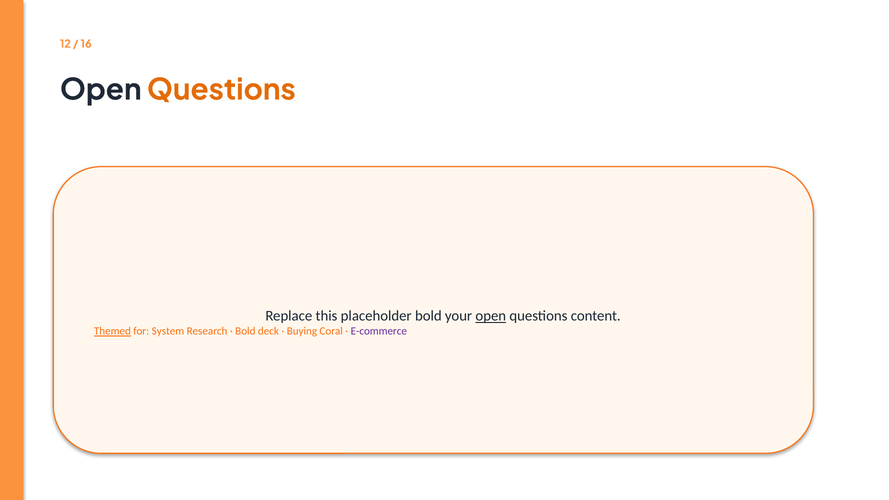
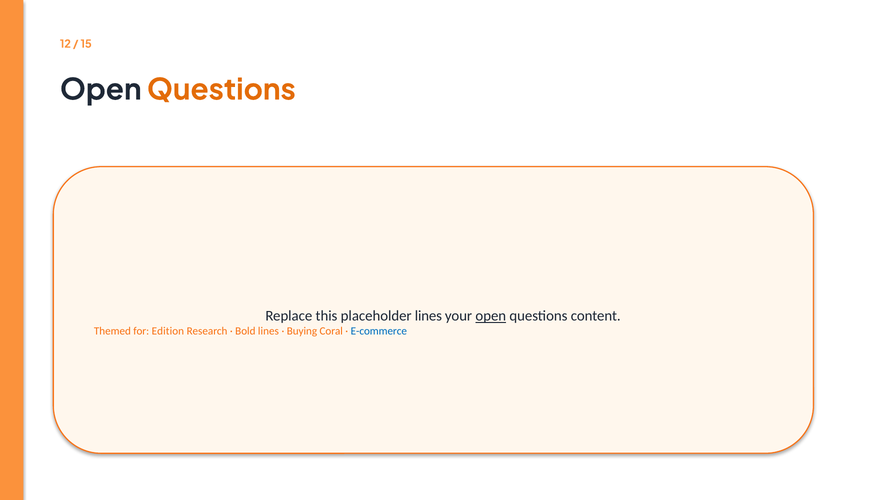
16: 16 -> 15 (86, 44)
placeholder bold: bold -> lines (428, 316)
Themed underline: present -> none (112, 331)
System: System -> Edition (168, 331)
Bold deck: deck -> lines (268, 331)
E-commerce colour: purple -> blue (379, 331)
